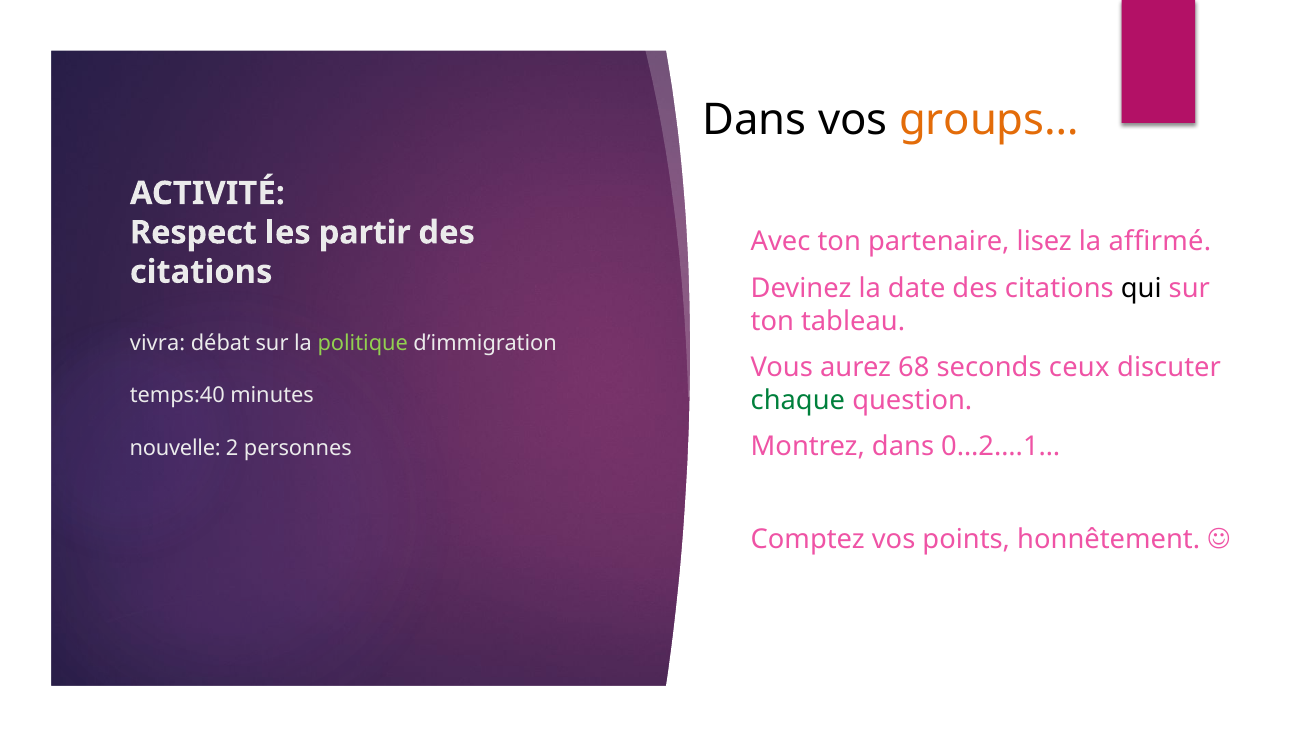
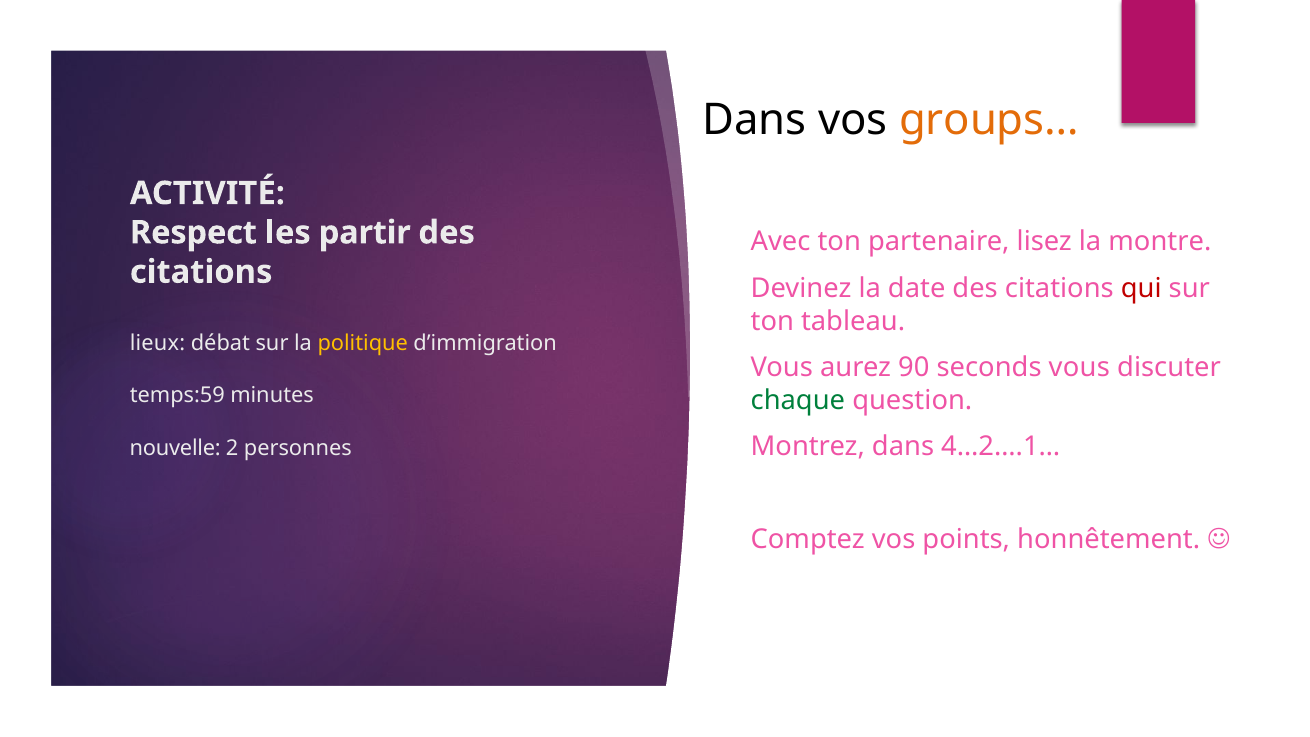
affirmé: affirmé -> montre (1160, 242)
qui colour: black -> red (1141, 288)
vivra: vivra -> lieux (157, 343)
politique colour: light green -> yellow (363, 343)
68: 68 -> 90 (914, 367)
seconds ceux: ceux -> vous (1079, 367)
temps:40: temps:40 -> temps:59 (177, 396)
0…2….1…: 0…2….1… -> 4…2….1… (1001, 447)
